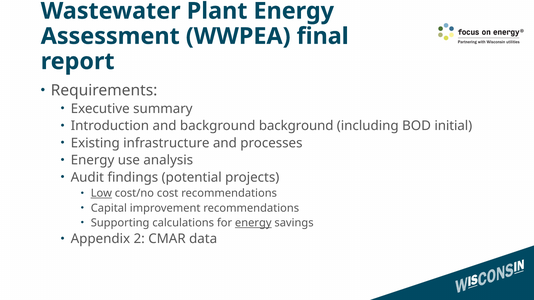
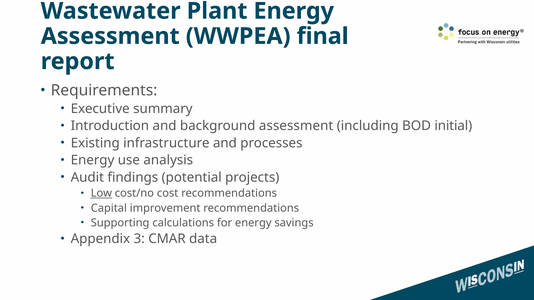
background background: background -> assessment (296, 126)
energy underline: present -> none (253, 223)
2: 2 -> 3 (139, 239)
